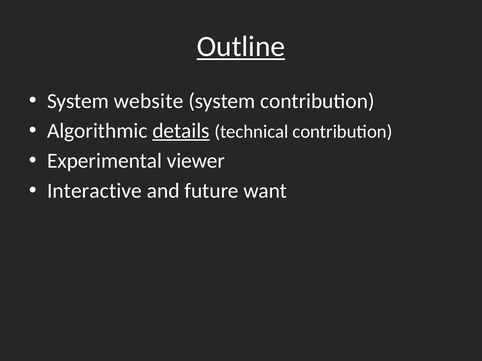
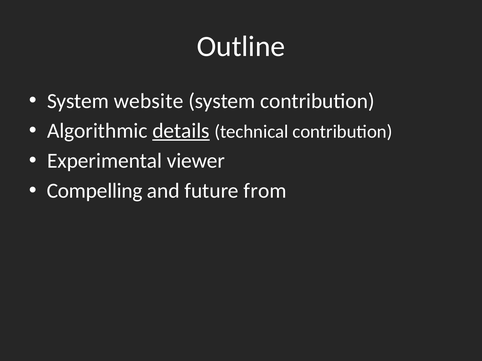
Outline underline: present -> none (241, 47)
Interactive: Interactive -> Compelling (95, 191)
want: want -> from (265, 191)
